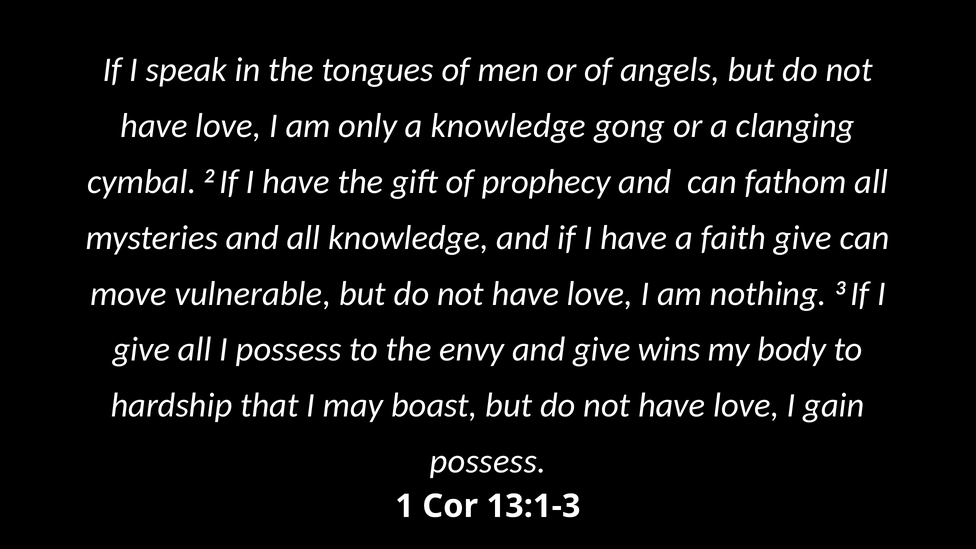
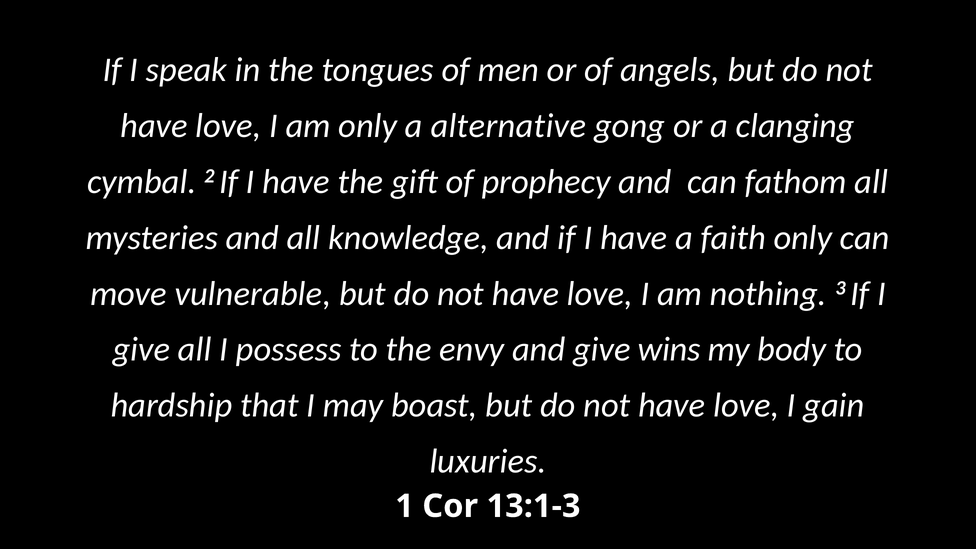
a knowledge: knowledge -> alternative (508, 126)
faith give: give -> only (803, 238)
possess: possess -> luxuries (488, 462)
